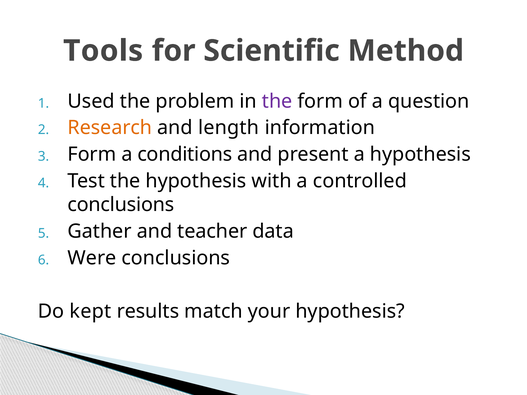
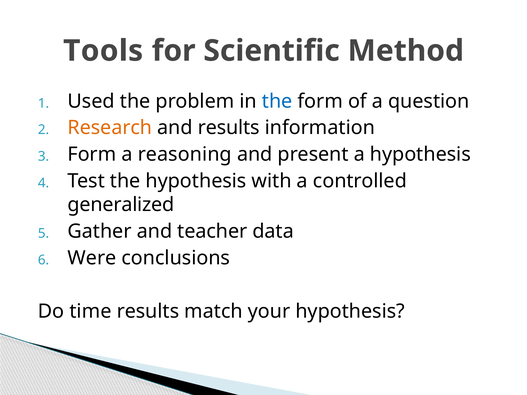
the colour: purple -> blue (277, 101)
and length: length -> results (229, 128)
conditions: conditions -> reasoning (185, 155)
conclusions: conclusions -> generalized (121, 205)
kept: kept -> time (90, 312)
